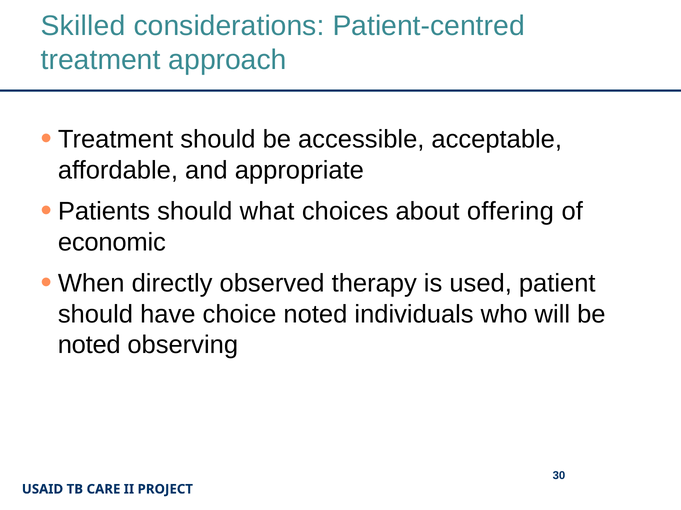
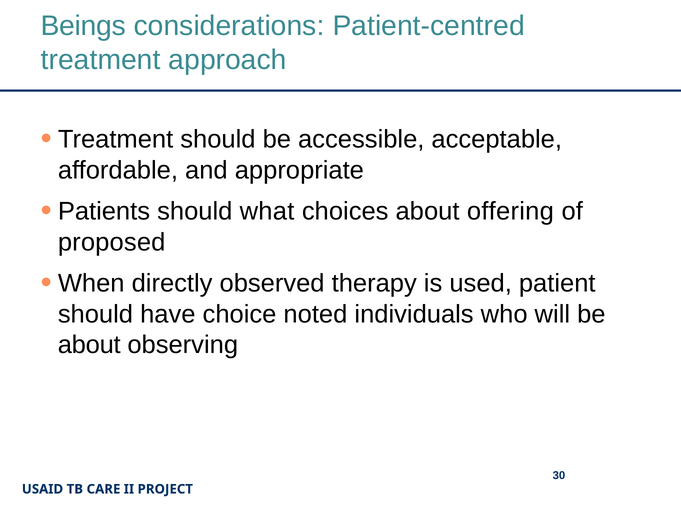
Skilled: Skilled -> Beings (83, 26)
economic: economic -> proposed (112, 243)
noted: noted -> about (89, 345)
